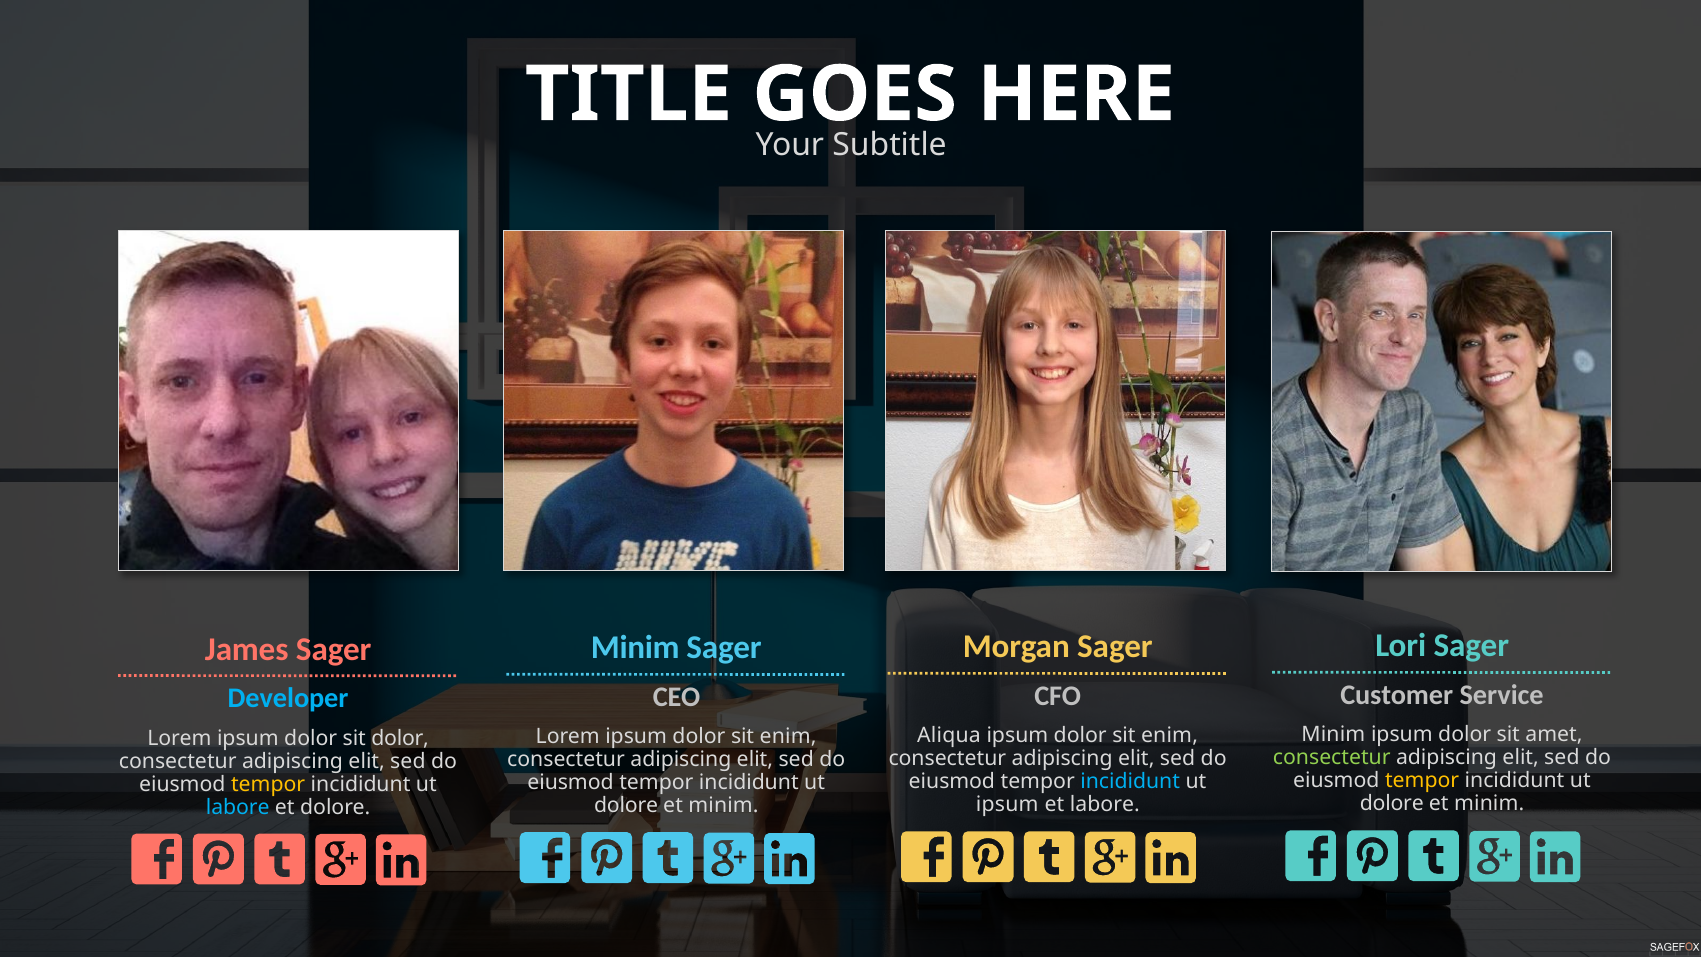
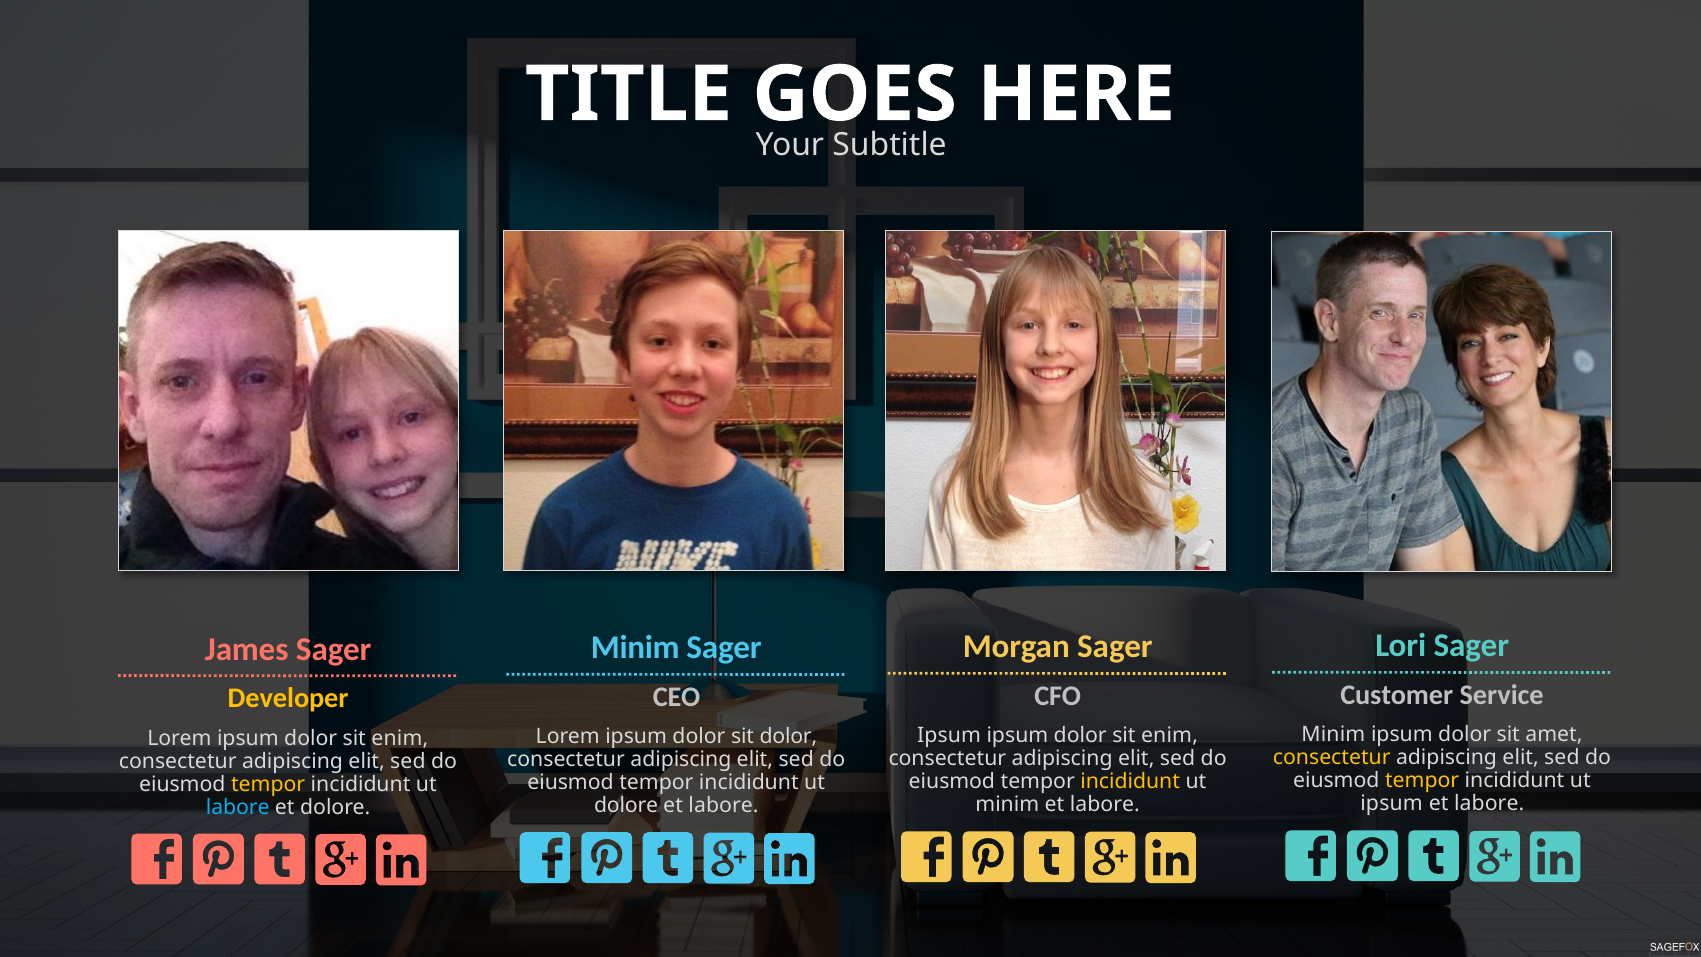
Developer colour: light blue -> yellow (288, 698)
Aliqua: Aliqua -> Ipsum (949, 736)
enim: enim -> dolor (788, 737)
dolor: dolor -> enim (400, 738)
consectetur colour: light green -> yellow (1332, 758)
incididunt colour: light blue -> yellow (1130, 782)
dolore: dolore -> ipsum (1392, 804)
minim: minim -> labore (1489, 804)
ipsum: ipsum -> minim (1007, 805)
minim: minim -> labore (724, 806)
